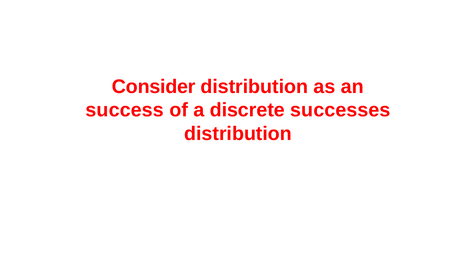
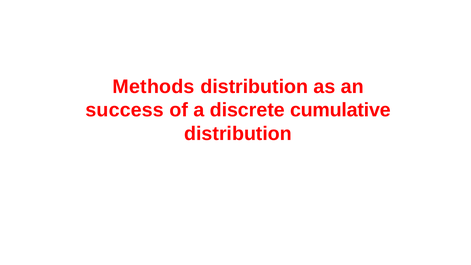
Consider: Consider -> Methods (154, 87)
successes: successes -> cumulative (340, 110)
